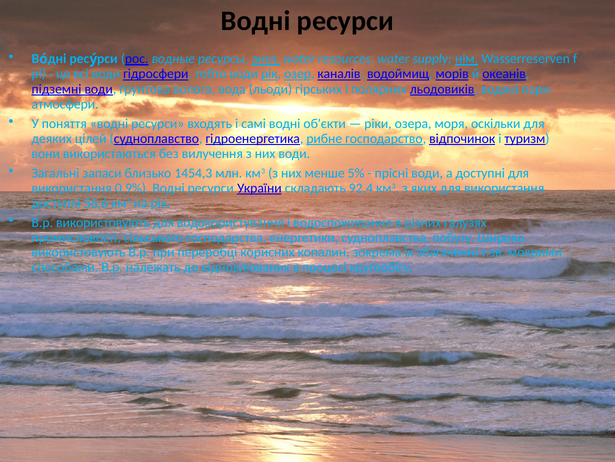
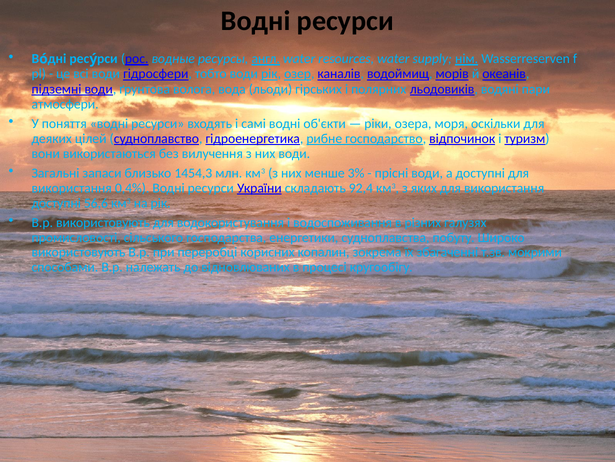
5%: 5% -> 3% (356, 173)
0,9%: 0,9% -> 0,4% (132, 188)
